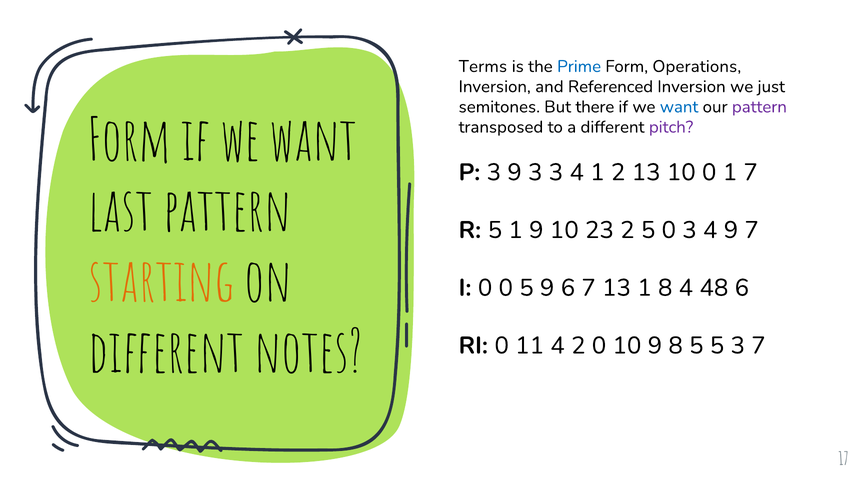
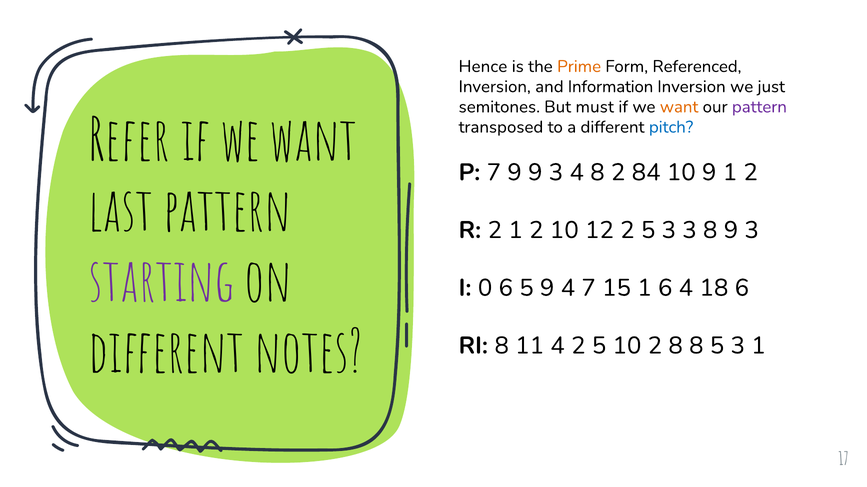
Terms: Terms -> Hence (483, 66)
Prime colour: blue -> orange (579, 66)
Operations: Operations -> Referenced (697, 66)
Referenced: Referenced -> Information (611, 87)
there: there -> must (595, 107)
want colour: blue -> orange (679, 107)
Form: Form -> Refer (129, 141)
pitch colour: purple -> blue (671, 127)
P 3: 3 -> 7 (494, 173)
9 3: 3 -> 9 (535, 173)
4 1: 1 -> 8 (597, 173)
2 13: 13 -> 84 (646, 173)
10 0: 0 -> 9 (709, 173)
7: 7 -> 2 (751, 173)
R 5: 5 -> 2 (495, 230)
9: 9 -> 2 (536, 230)
23: 23 -> 12 (599, 230)
2 5 0: 0 -> 3 (669, 230)
4: 4 -> 8 (710, 230)
7: 7 -> 3 (752, 230)
starting colour: orange -> purple (161, 283)
0 0: 0 -> 6 (506, 288)
9 6: 6 -> 4 (568, 288)
7 13: 13 -> 15 (617, 288)
1 8: 8 -> 6 (665, 288)
48: 48 -> 18 (714, 288)
RI 0: 0 -> 8 (502, 346)
4 2 0: 0 -> 5 (599, 346)
10 9: 9 -> 2 (655, 346)
8 5: 5 -> 8 (696, 346)
3 7: 7 -> 1 (758, 346)
